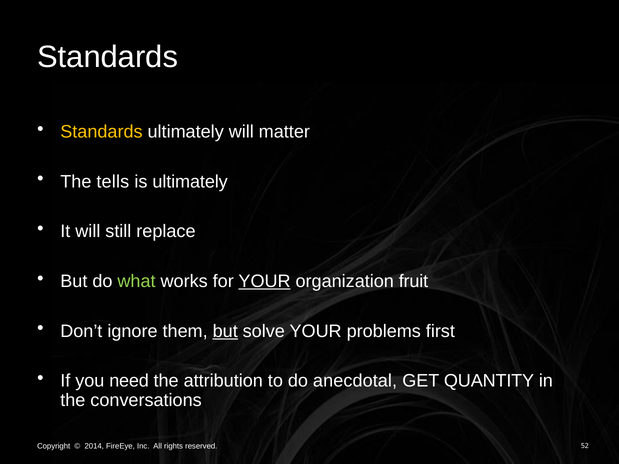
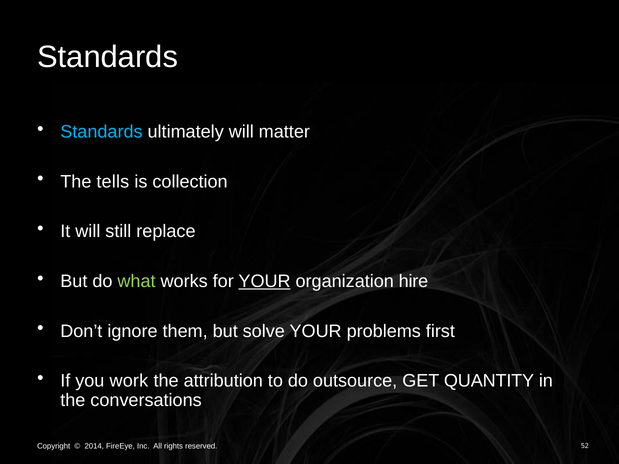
Standards colour: yellow -> light blue (101, 132)
is ultimately: ultimately -> collection (190, 182)
fruit: fruit -> hire (413, 281)
but underline: present -> none (225, 331)
need: need -> work (129, 381)
anecdotal: anecdotal -> outsource (355, 381)
